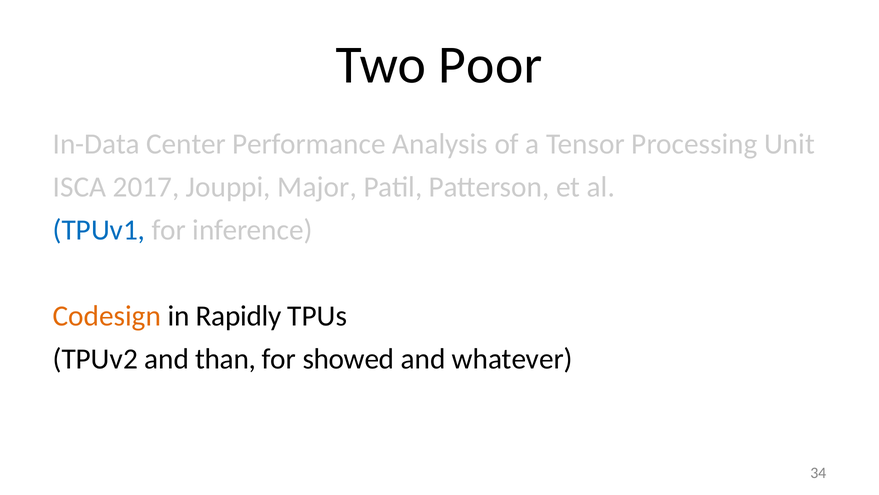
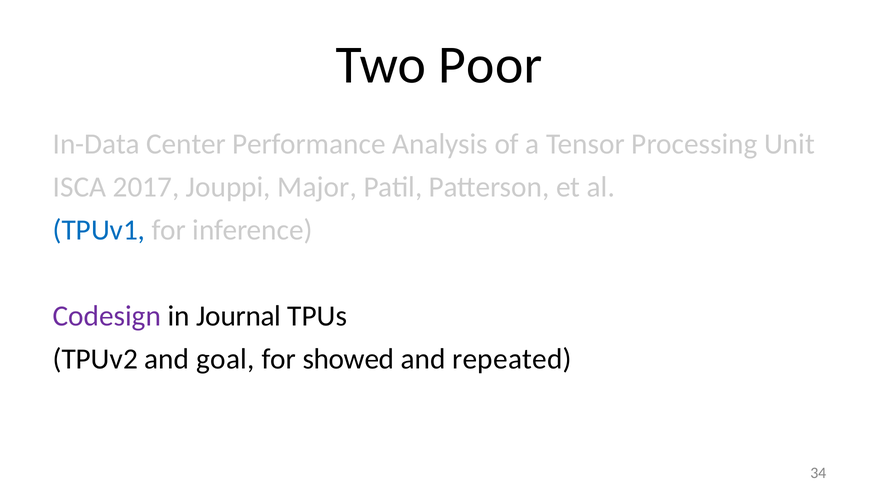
Codesign colour: orange -> purple (107, 316)
Rapidly: Rapidly -> Journal (239, 316)
than: than -> goal (225, 359)
whatever: whatever -> repeated (512, 359)
